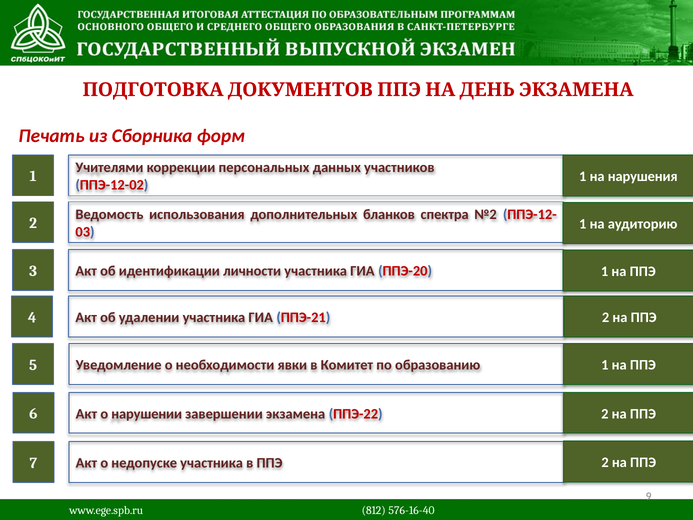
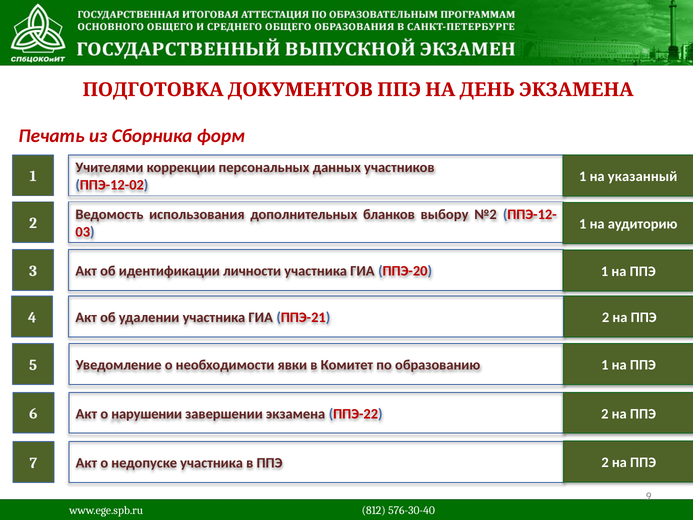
нарушения: нарушения -> указанный (643, 176)
спектра: спектра -> выбору (445, 214)
576-16-40: 576-16-40 -> 576-30-40 (412, 510)
